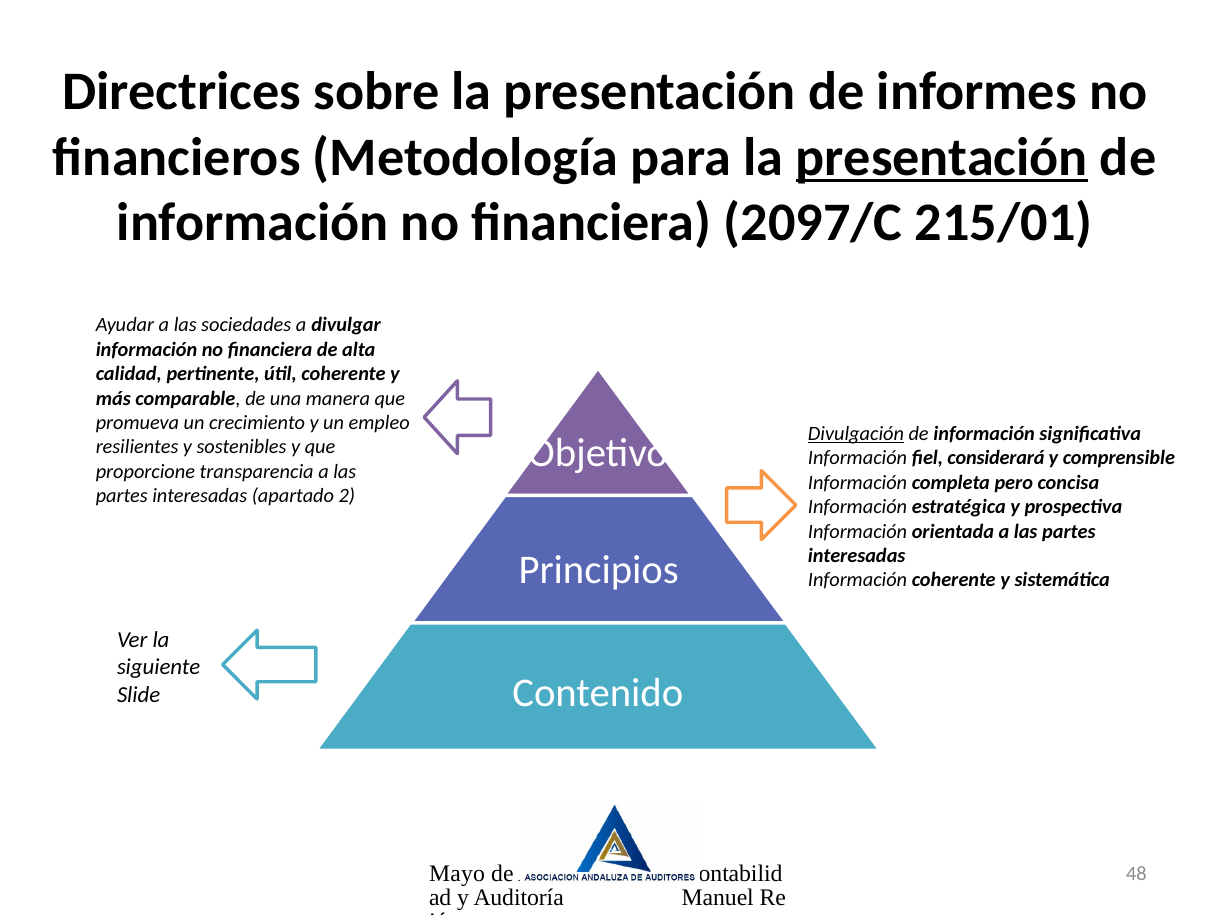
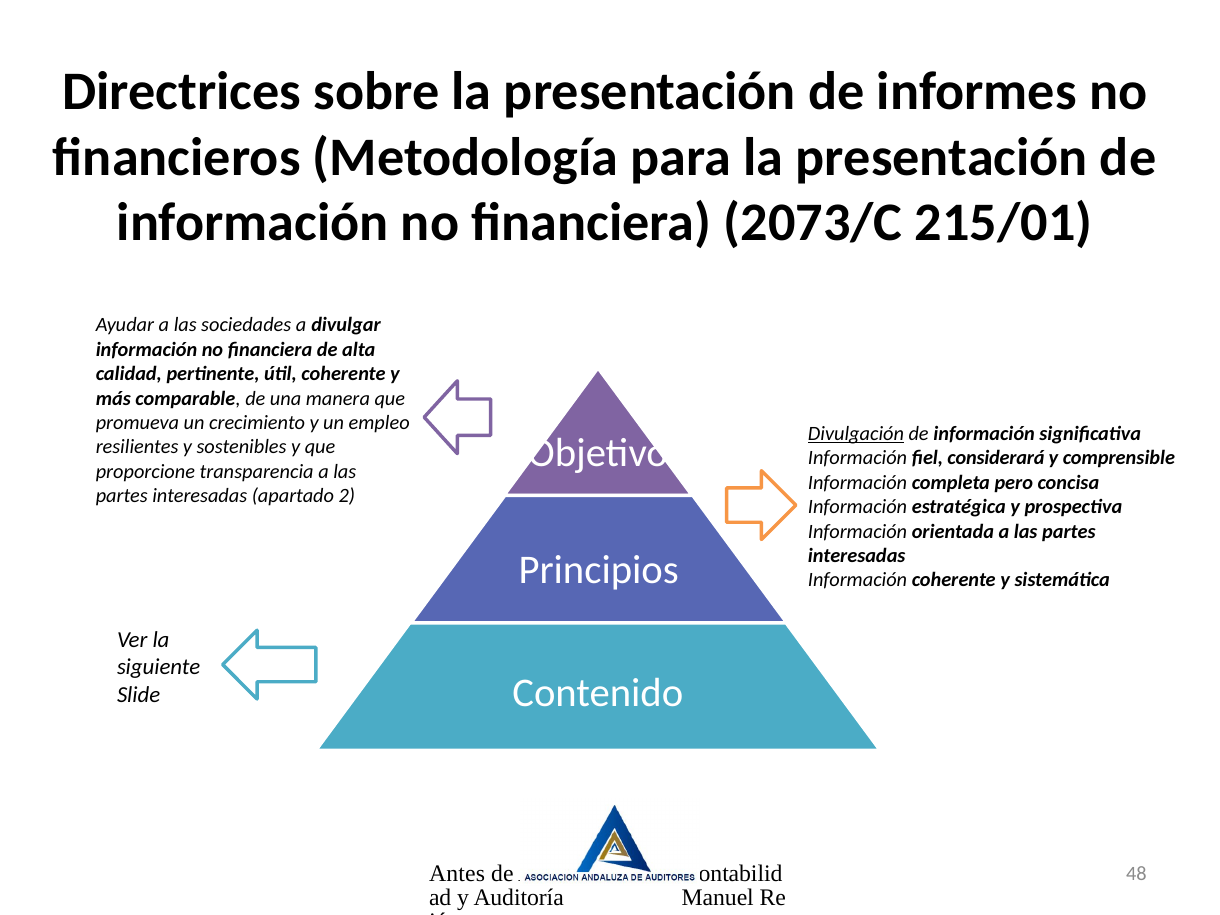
presentación underline: present -> none (942, 157)
2097/C: 2097/C -> 2073/C (813, 222)
Mayo: Mayo -> Antes (457, 874)
